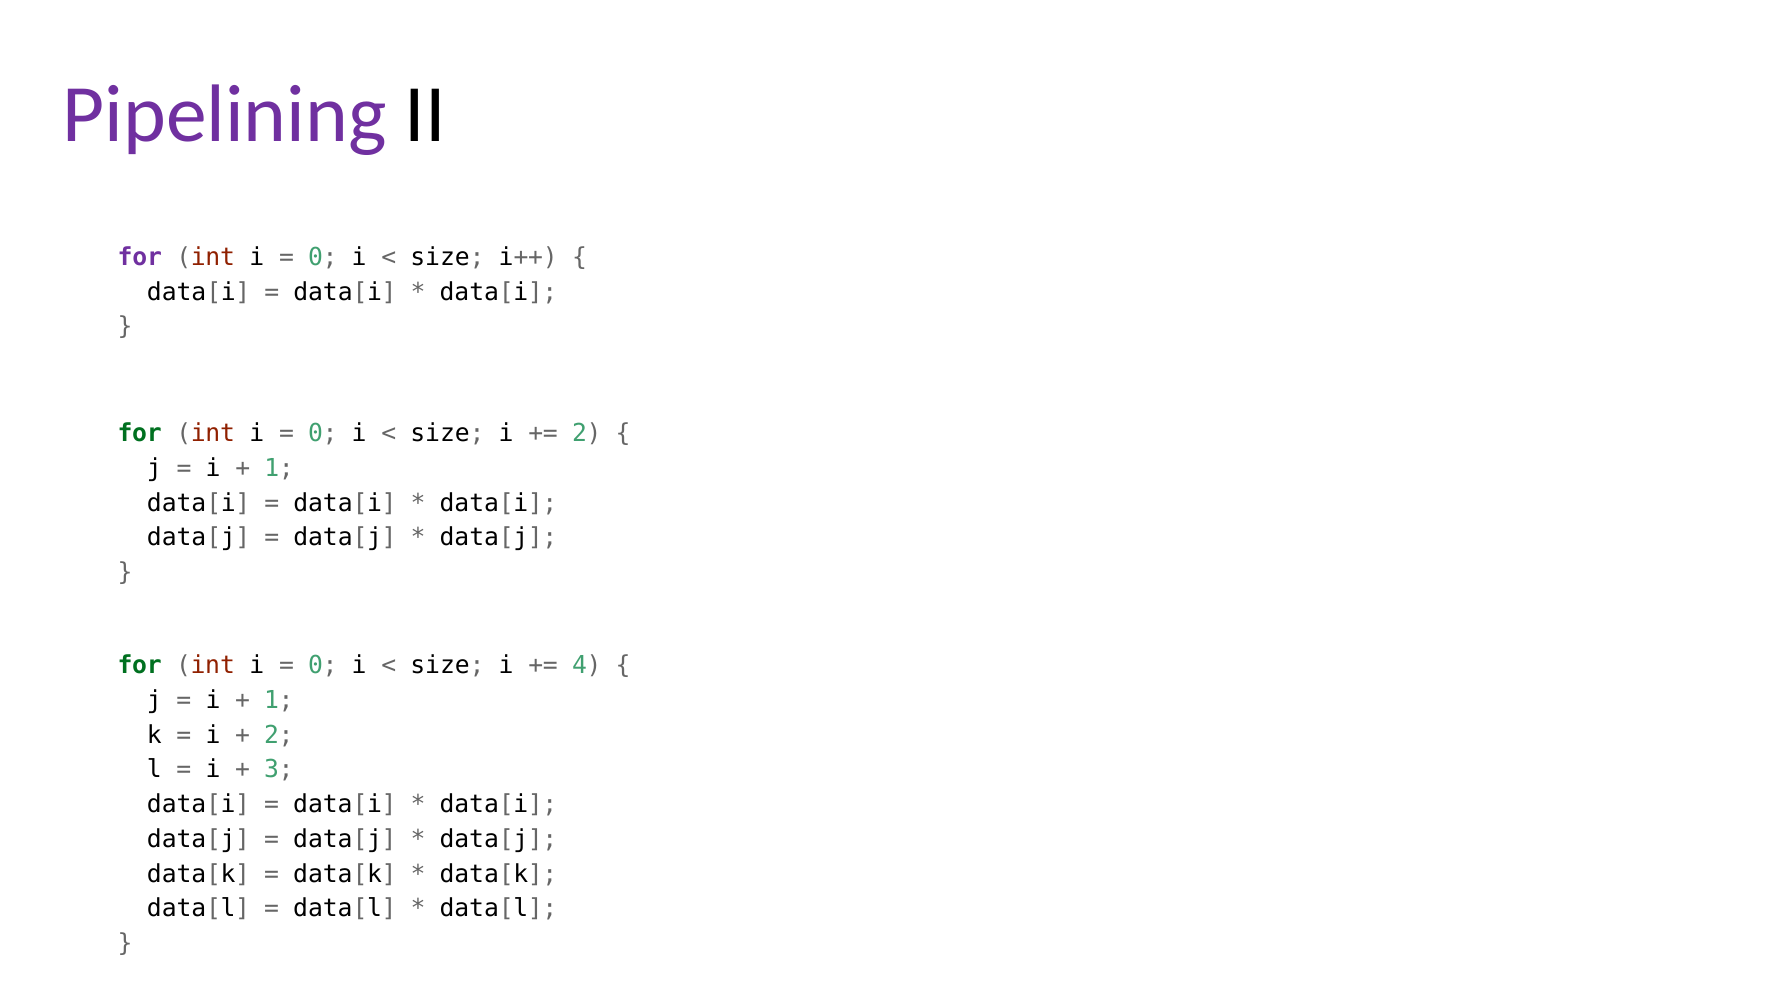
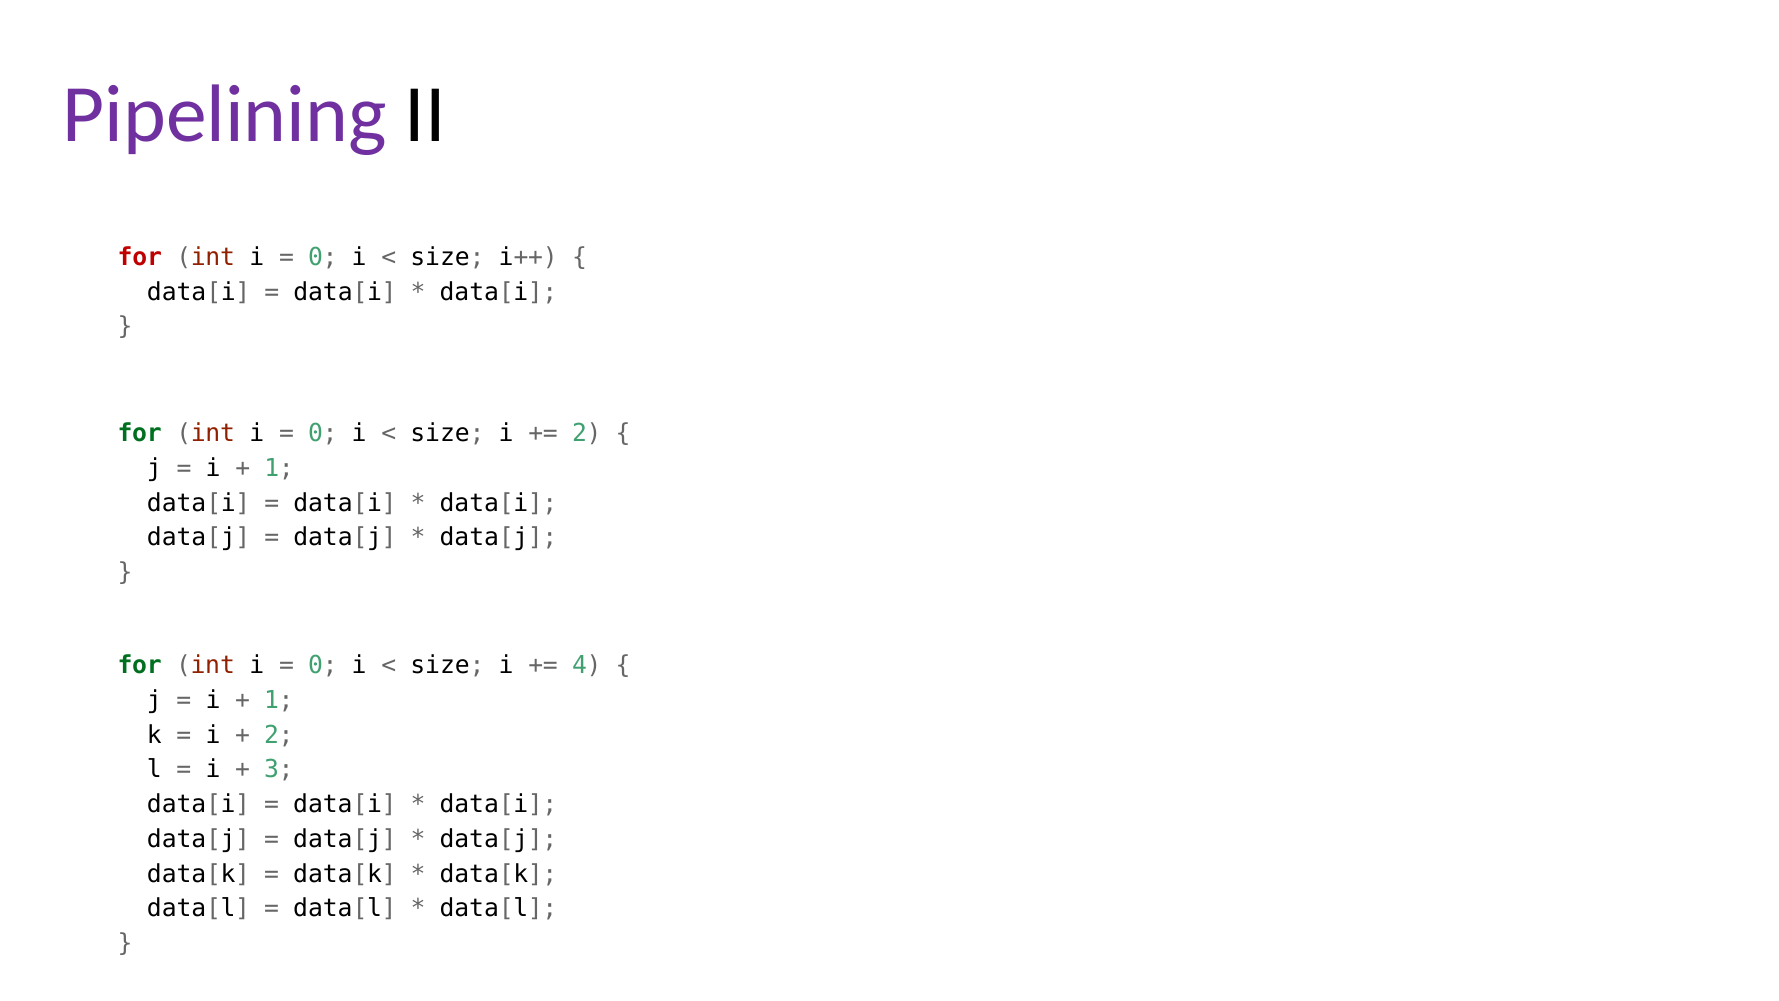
for colour: purple -> red (140, 257)
